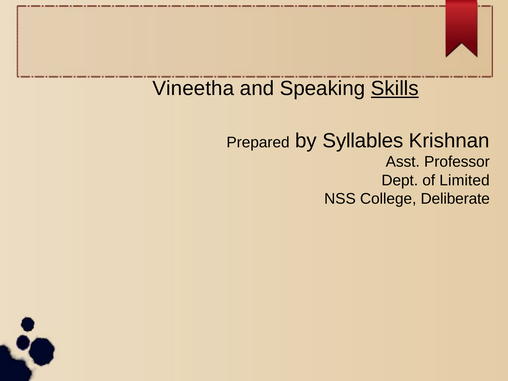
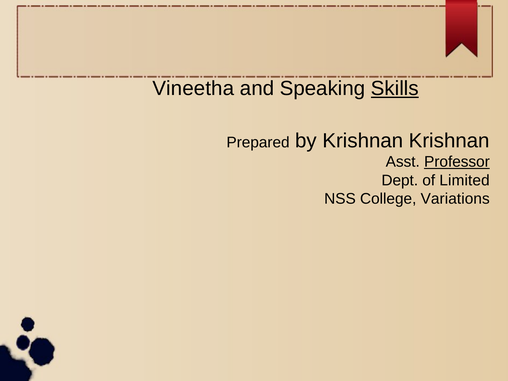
by Syllables: Syllables -> Krishnan (363, 141)
Professor underline: none -> present (457, 162)
Deliberate: Deliberate -> Variations (455, 199)
